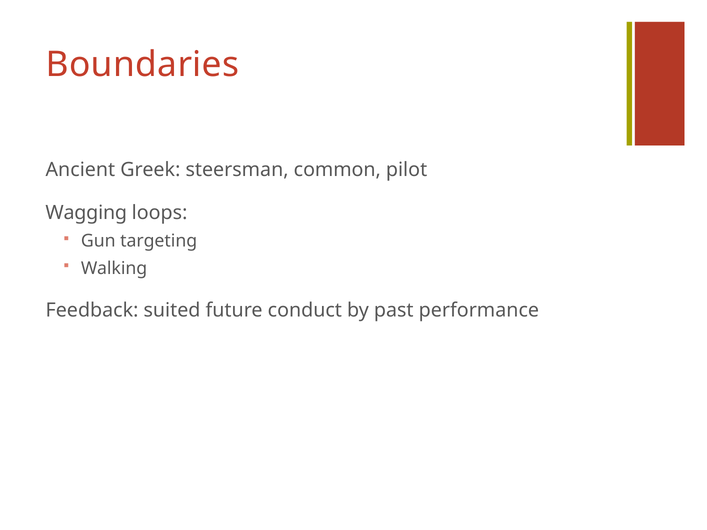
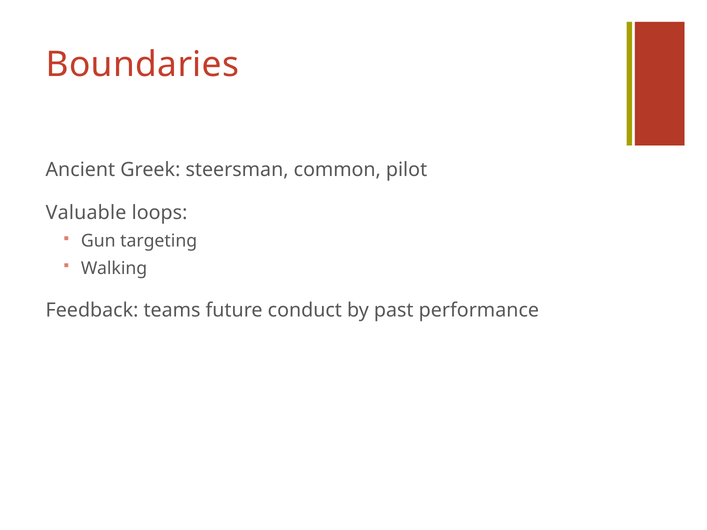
Wagging: Wagging -> Valuable (86, 213)
suited: suited -> teams (172, 311)
